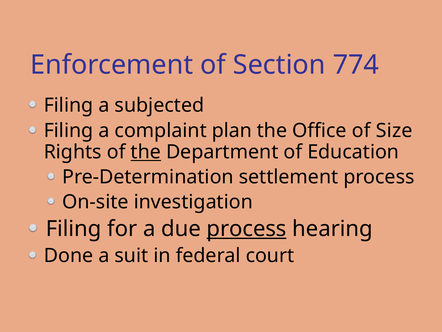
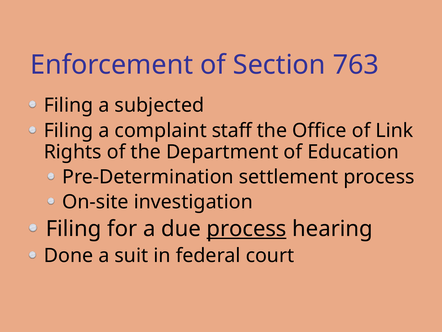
774: 774 -> 763 (356, 65)
plan: plan -> staff (232, 131)
Size: Size -> Link (394, 131)
the underline: present -> none (146, 152)
